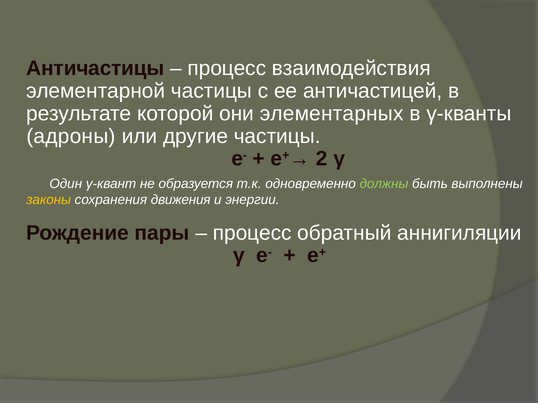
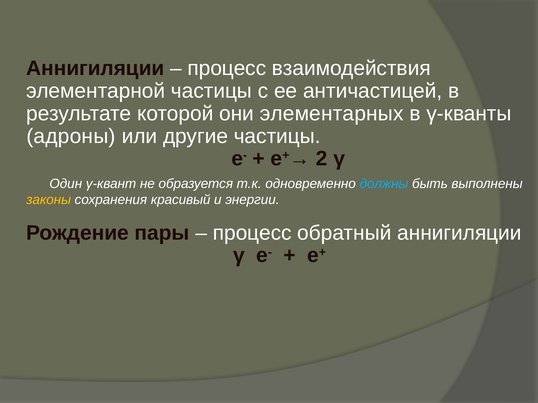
Античастицы: Античастицы -> Аннигиляции (95, 68)
должны colour: light green -> light blue (384, 184)
движения: движения -> красивый (181, 200)
